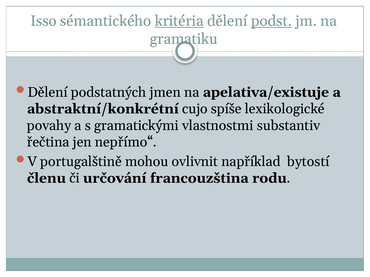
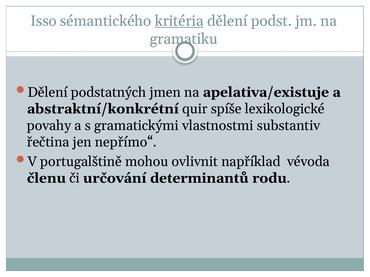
podst underline: present -> none (271, 21)
cujo: cujo -> quir (195, 109)
bytostí: bytostí -> vévoda (308, 162)
francouzština: francouzština -> determinantů (199, 178)
